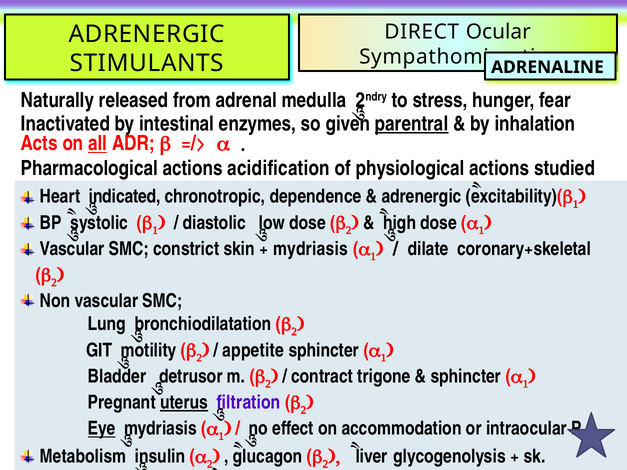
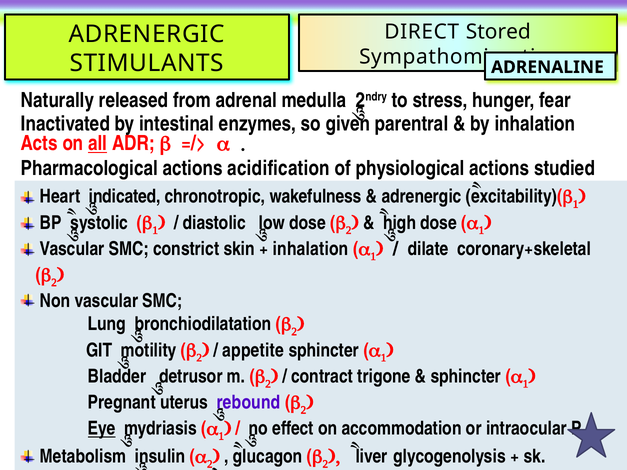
Ocular: Ocular -> Stored (498, 32)
parentral underline: present -> none (412, 124)
dependence: dependence -> wakefulness (316, 197)
mydriasis: mydriasis -> inhalation (311, 249)
uterus underline: present -> none (184, 403)
filtration: filtration -> rebound (249, 403)
